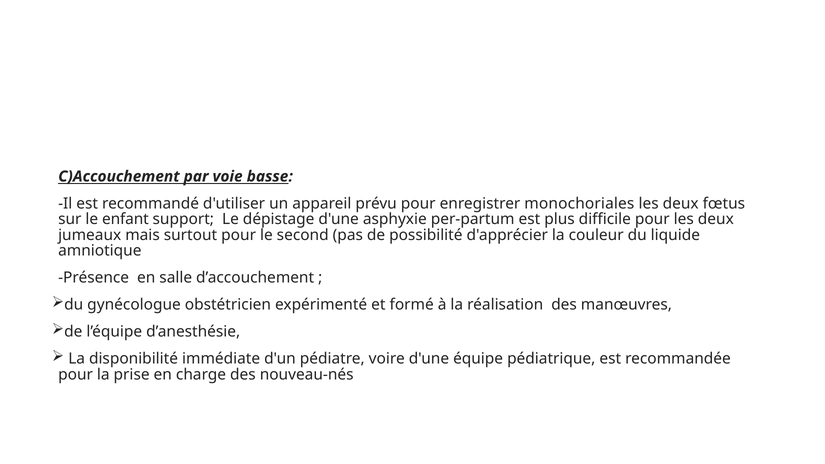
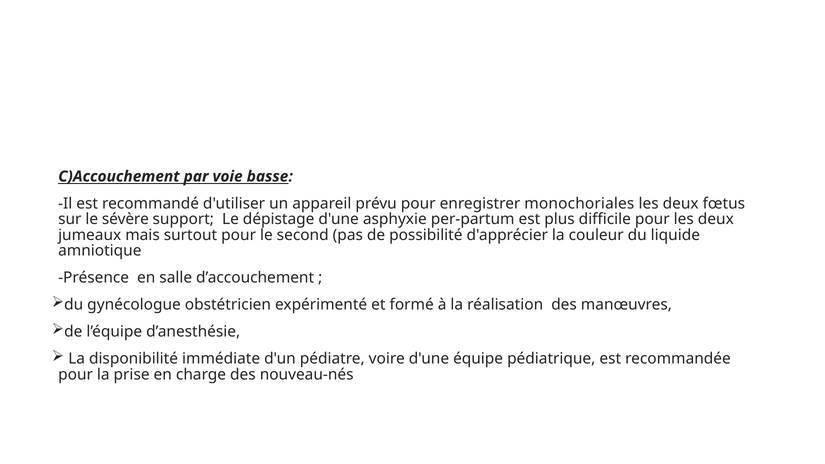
enfant: enfant -> sévère (125, 219)
